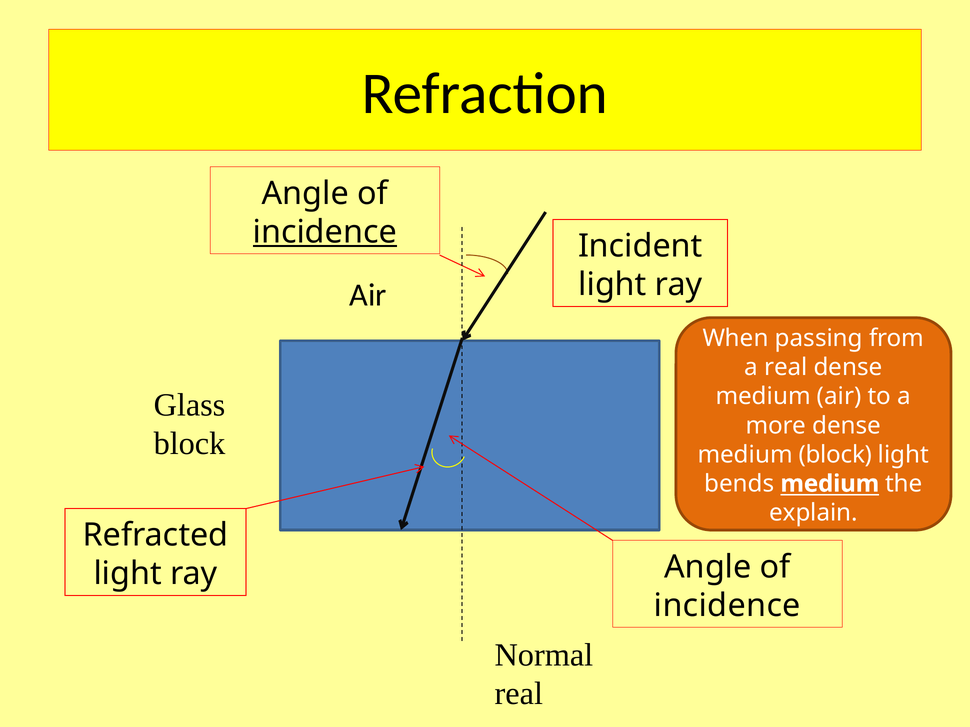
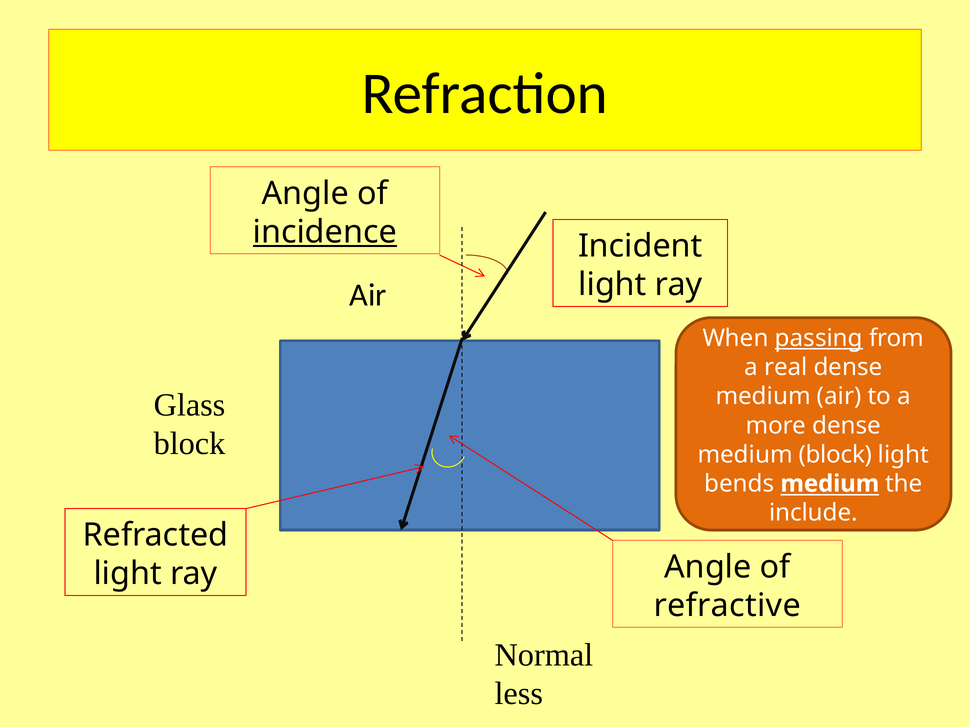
passing underline: none -> present (819, 339)
explain: explain -> include (813, 513)
incidence: incidence -> refractive (727, 606)
real: real -> less (519, 694)
